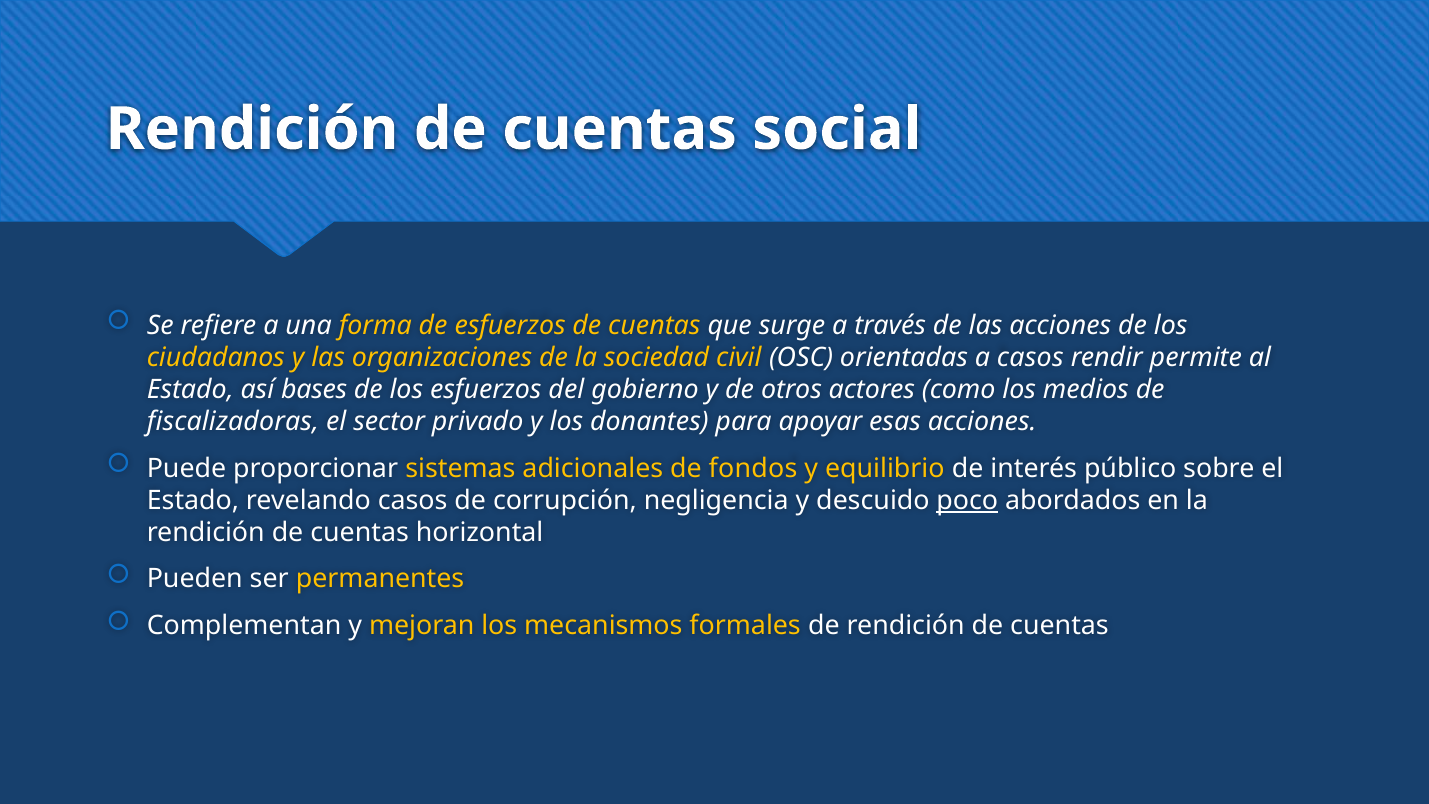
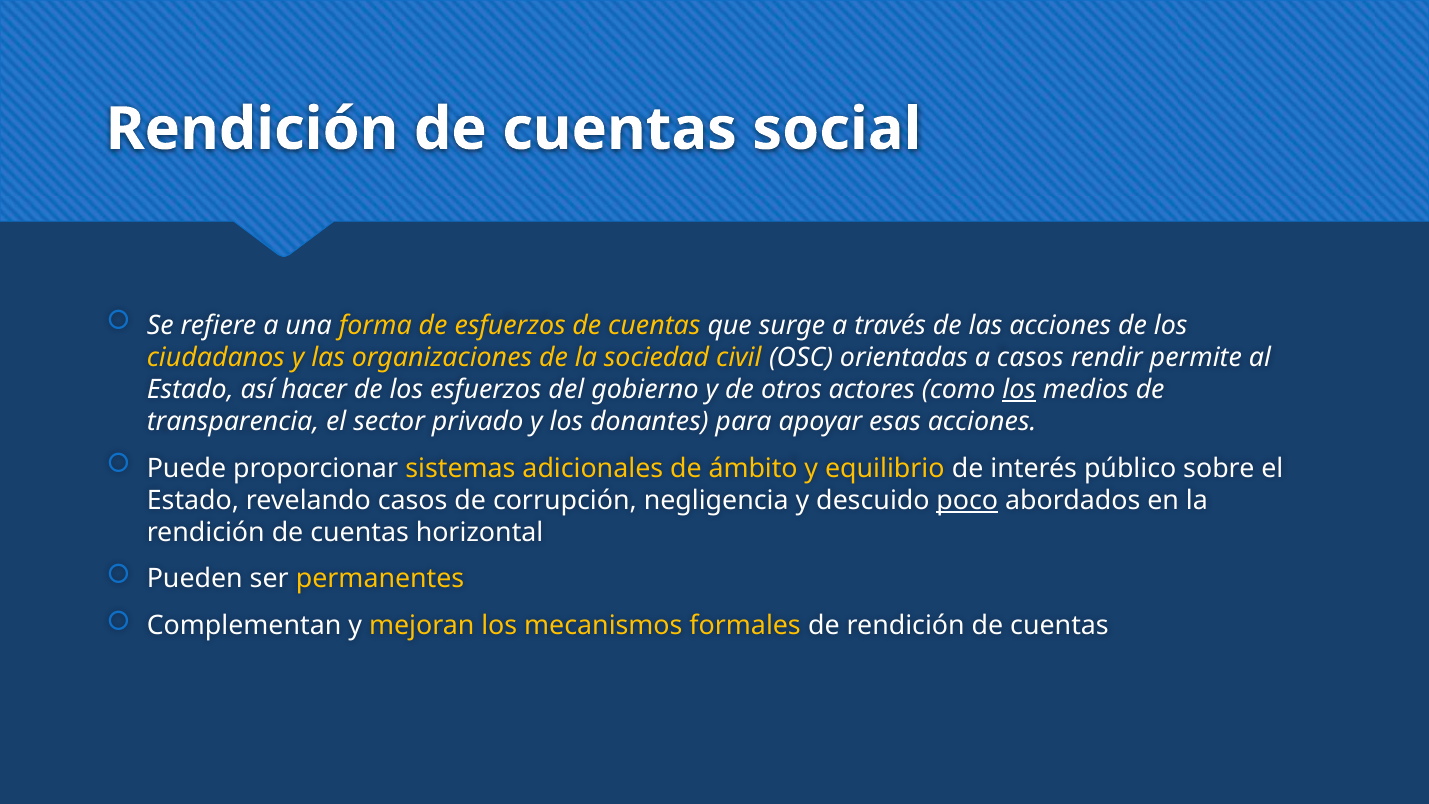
bases: bases -> hacer (314, 390)
los underline: none -> present (1019, 390)
fiscalizadoras: fiscalizadoras -> transparencia (233, 422)
fondos: fondos -> ámbito (753, 468)
